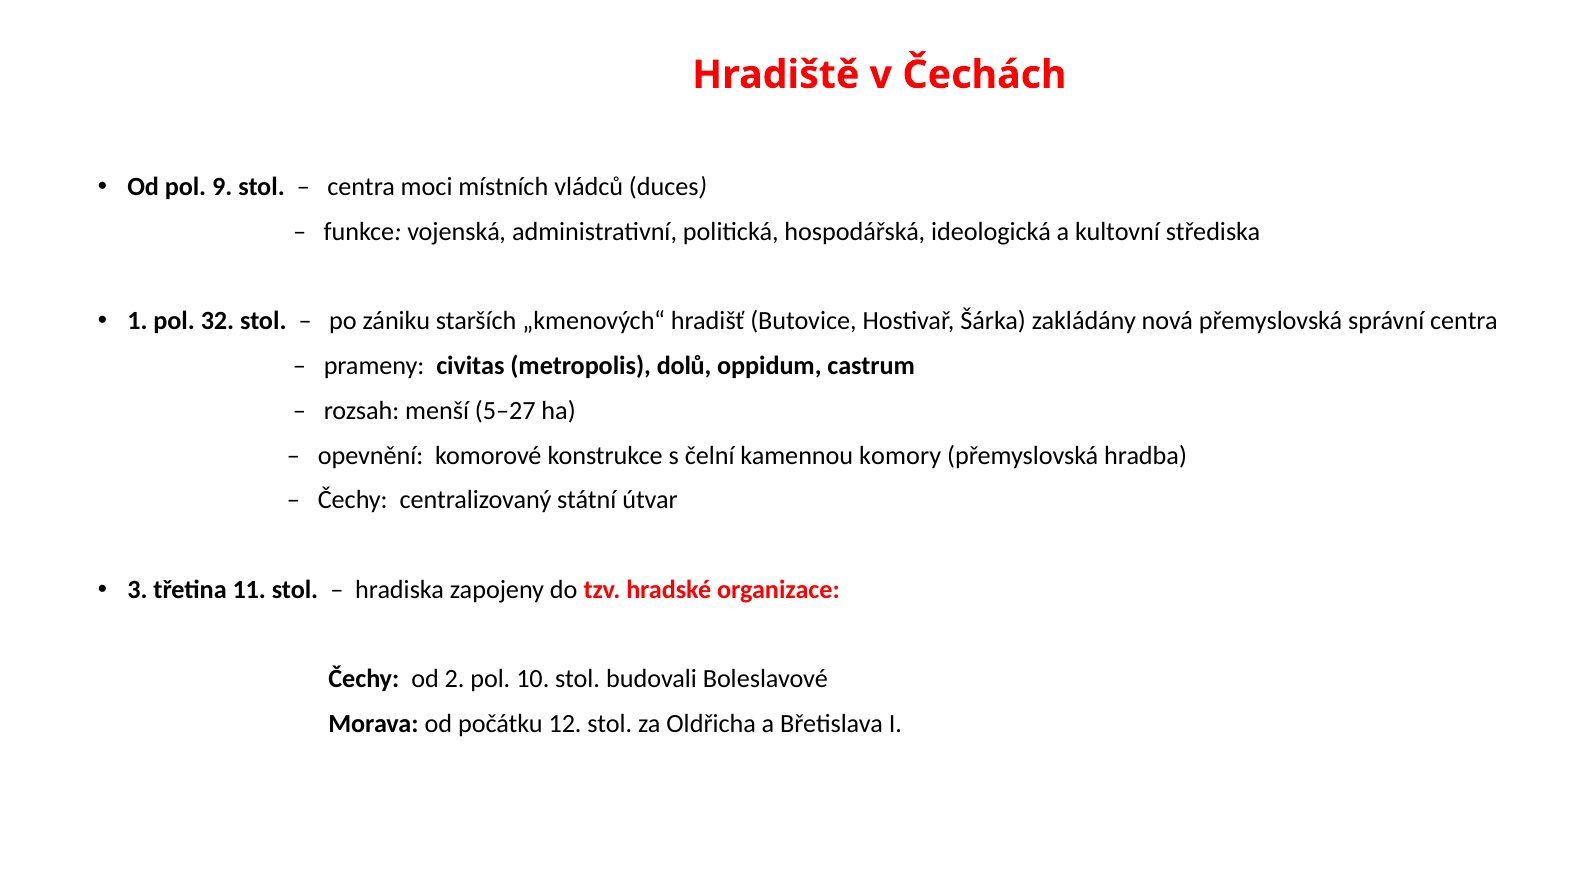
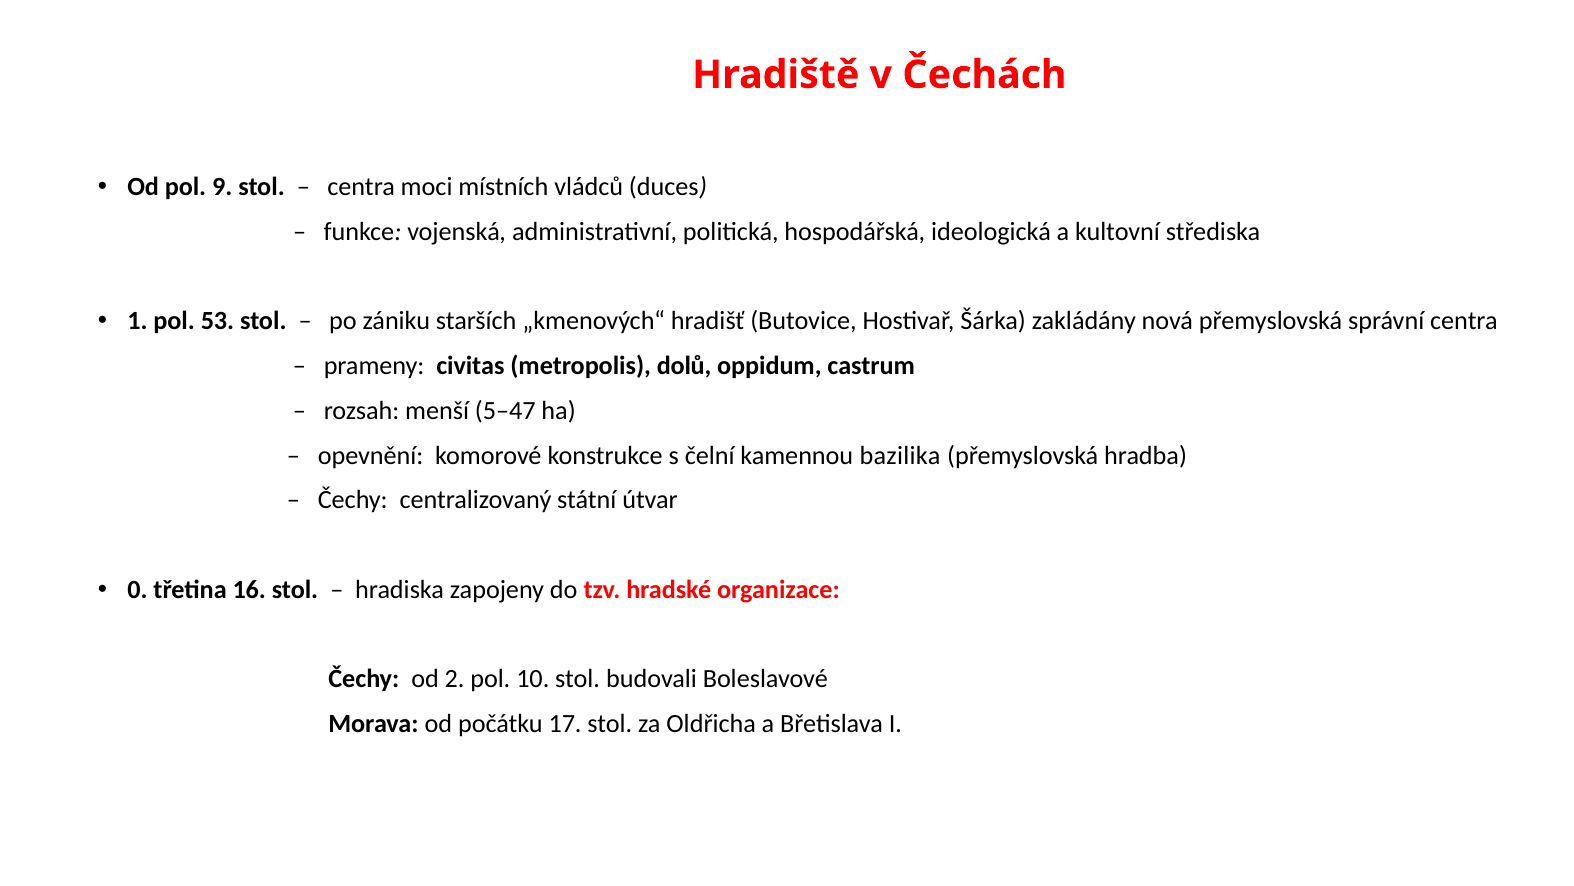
32: 32 -> 53 (217, 321)
5–27: 5–27 -> 5–47 (505, 410)
komory: komory -> bazilika (900, 455)
3: 3 -> 0 (138, 589)
11: 11 -> 16 (249, 589)
12: 12 -> 17 (565, 723)
